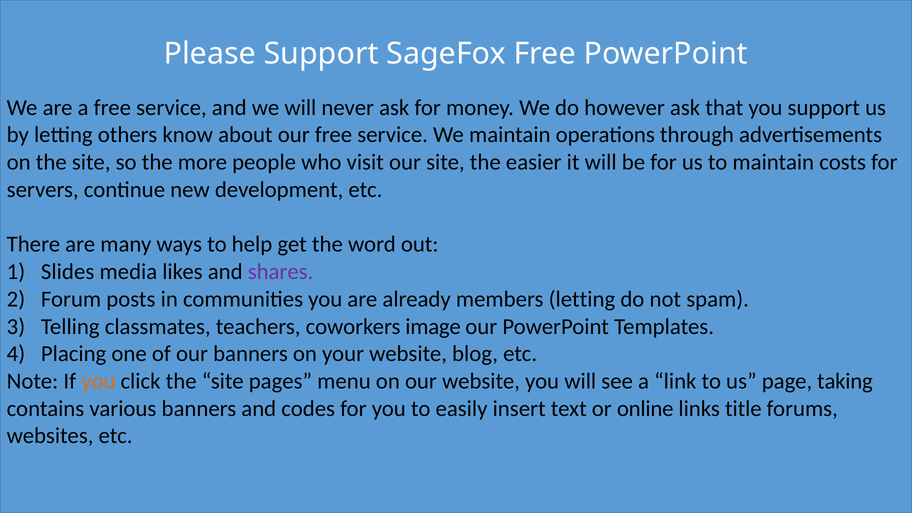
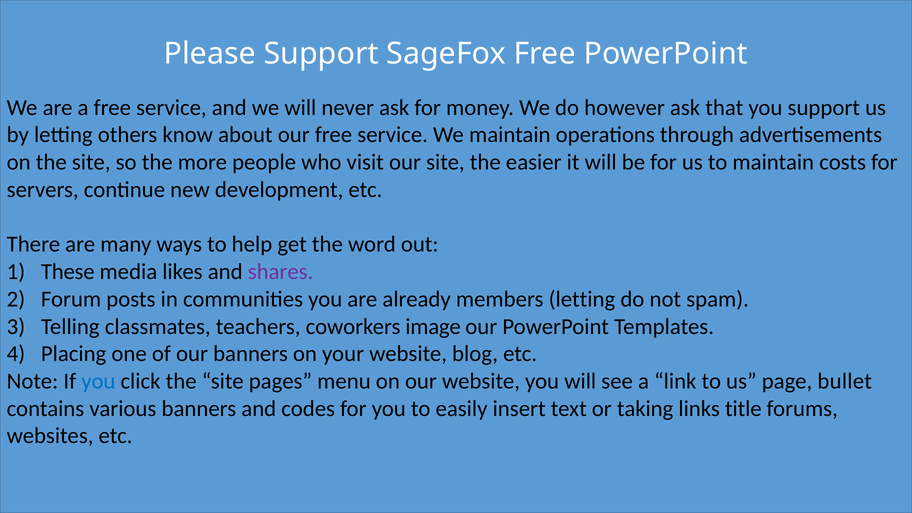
Slides: Slides -> These (68, 272)
you colour: orange -> blue (98, 381)
taking: taking -> bullet (845, 381)
online: online -> taking (645, 409)
